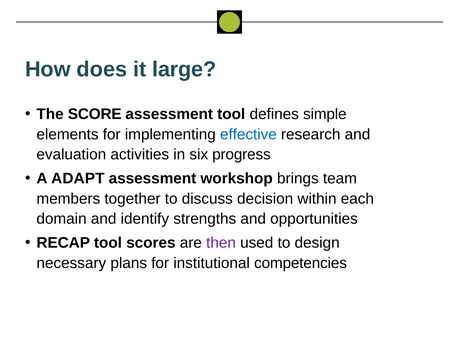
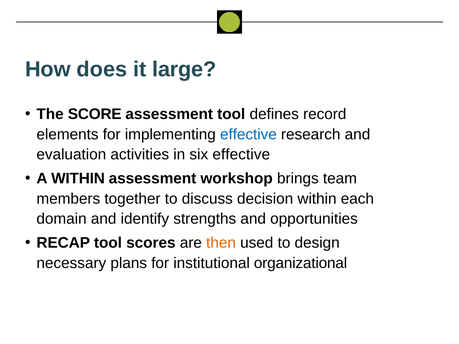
simple: simple -> record (325, 114)
six progress: progress -> effective (241, 155)
A ADAPT: ADAPT -> WITHIN (78, 179)
then colour: purple -> orange (221, 243)
competencies: competencies -> organizational (301, 263)
